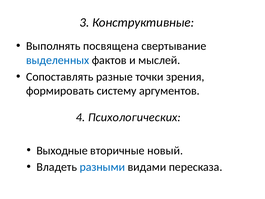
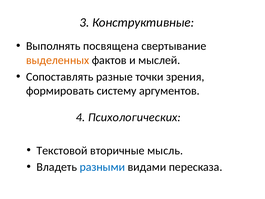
выделенных colour: blue -> orange (58, 60)
Выходные: Выходные -> Текстовой (62, 150)
новый: новый -> мысль (165, 150)
